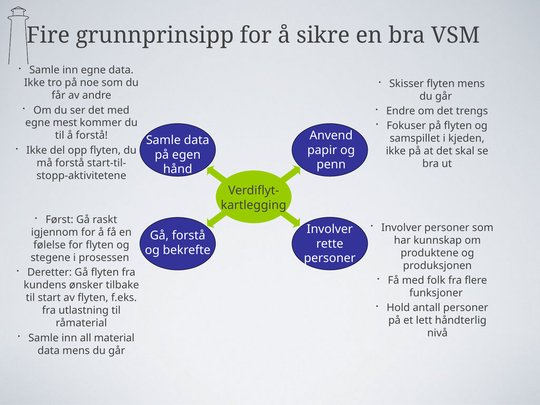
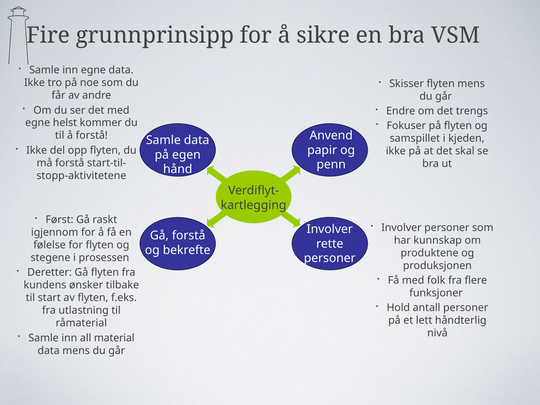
mest: mest -> helst (65, 123)
